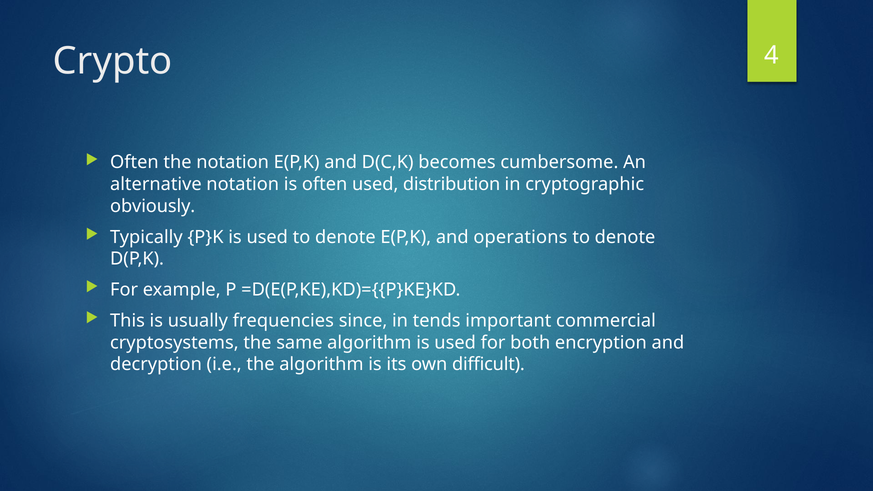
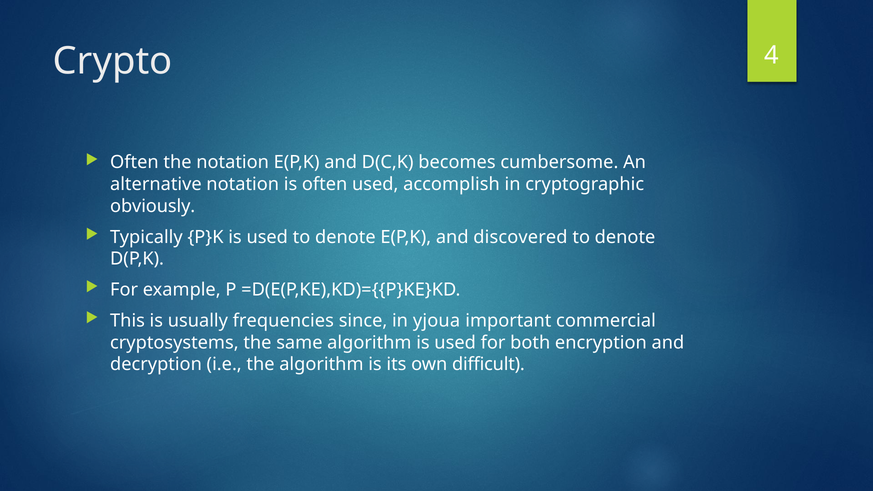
distribution: distribution -> accomplish (451, 184)
operations: operations -> discovered (520, 237)
tends: tends -> yjoua (437, 321)
